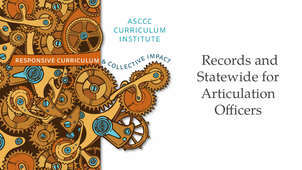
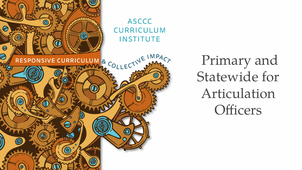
Records: Records -> Primary (226, 60)
